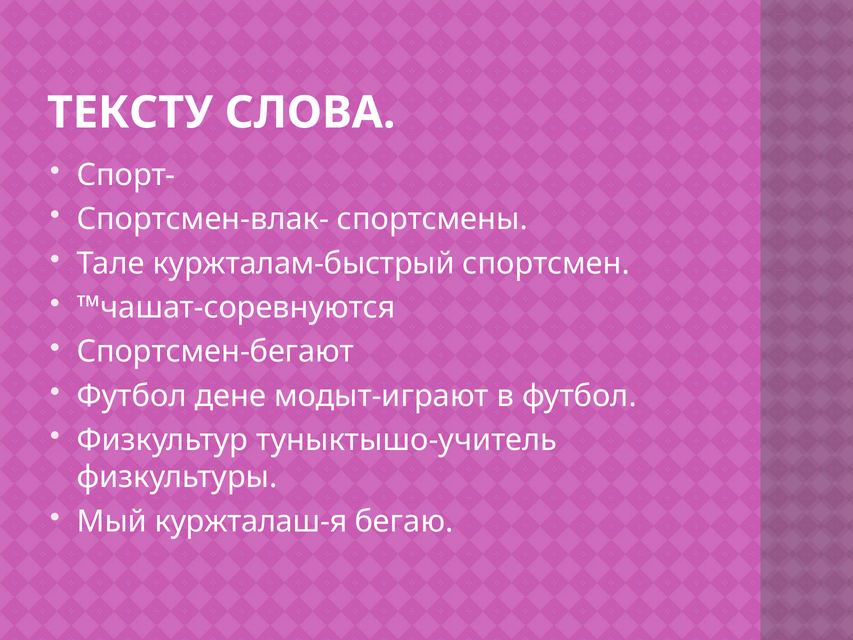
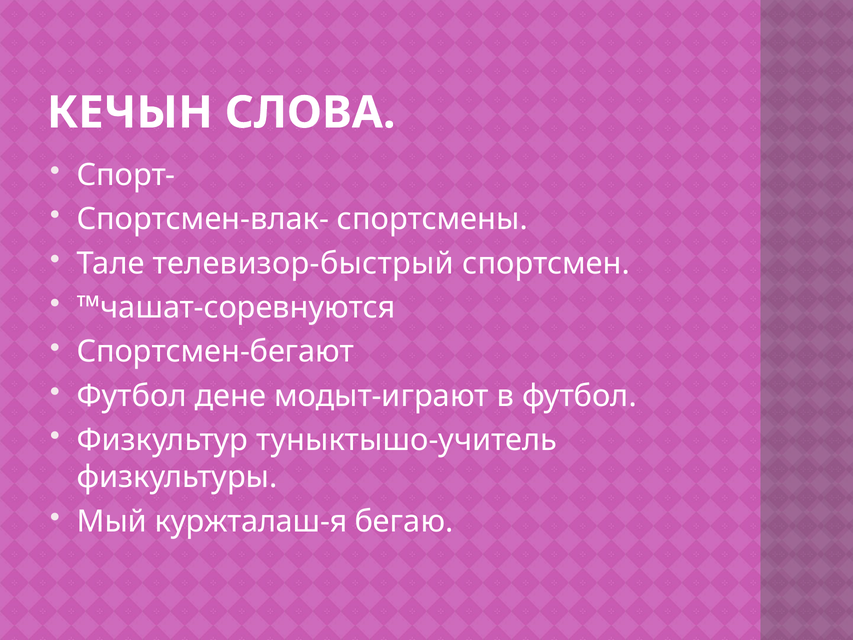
ТЕКСТУ: ТЕКСТУ -> КЕЧЫН (130, 113)
куржталам-быстрый: куржталам-быстрый -> телевизор-быстрый (303, 263)
